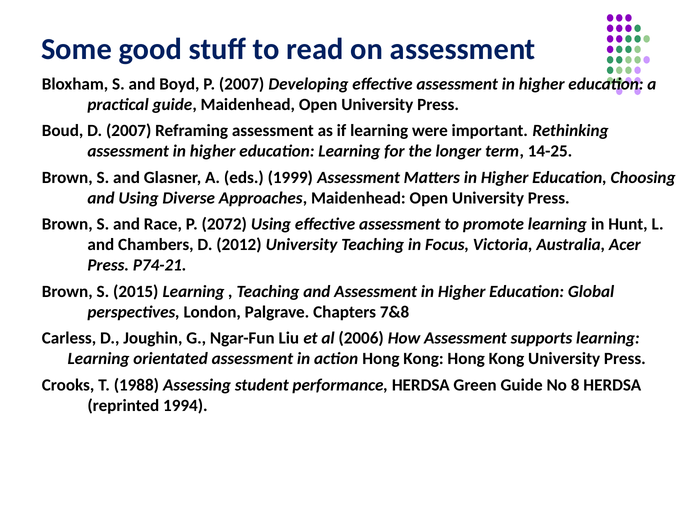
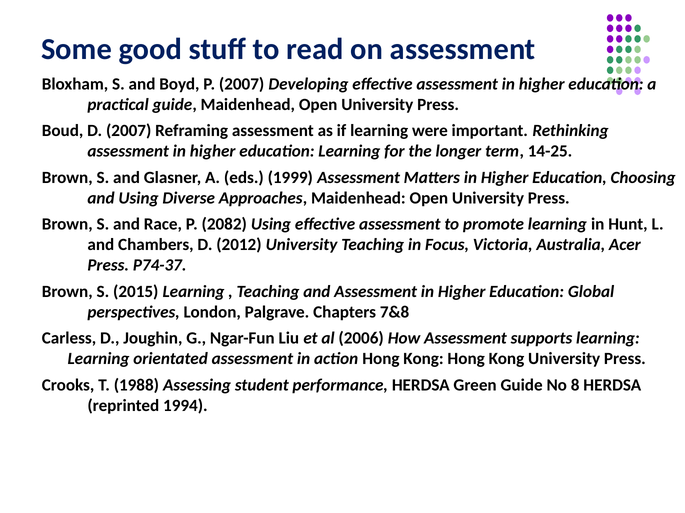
2072: 2072 -> 2082 (224, 224)
P74-21: P74-21 -> P74-37 (160, 266)
